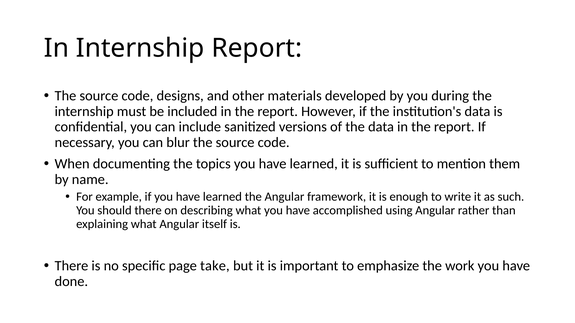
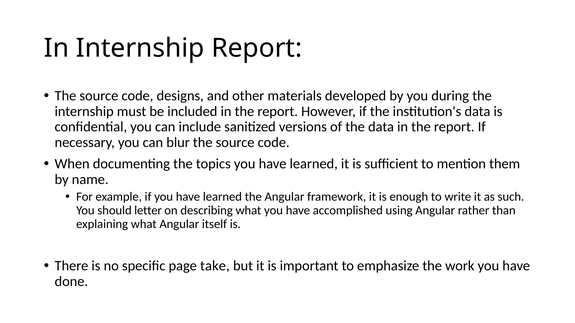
should there: there -> letter (148, 211)
